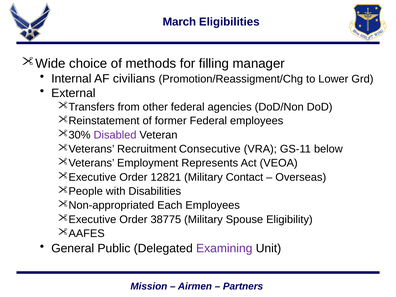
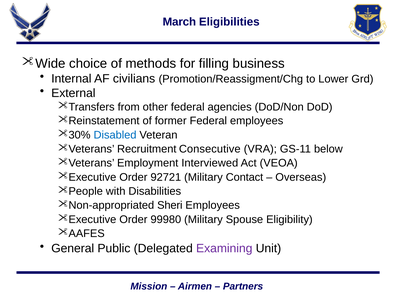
manager: manager -> business (259, 64)
Disabled colour: purple -> blue (115, 135)
Represents: Represents -> Interviewed (210, 163)
12821: 12821 -> 92721 (166, 177)
Each: Each -> Sheri (170, 205)
38775: 38775 -> 99980 (166, 219)
